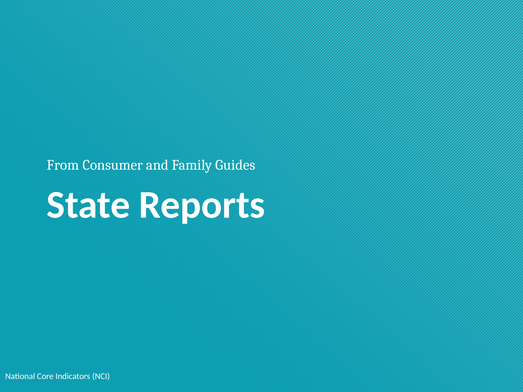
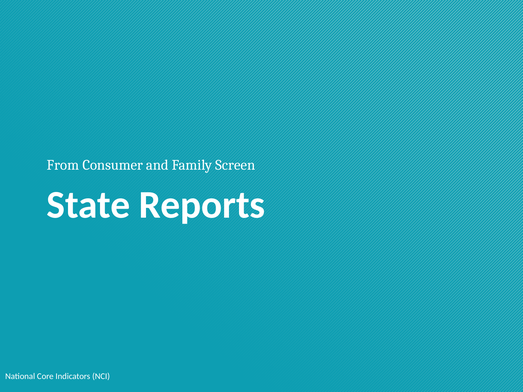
Guides: Guides -> Screen (235, 165)
